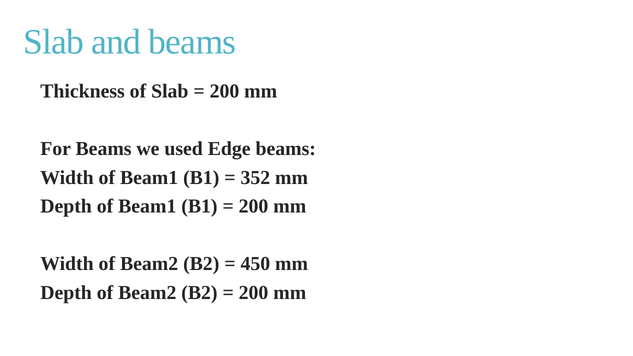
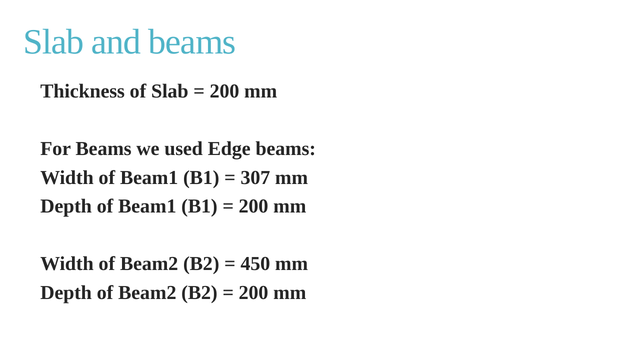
352: 352 -> 307 (255, 178)
